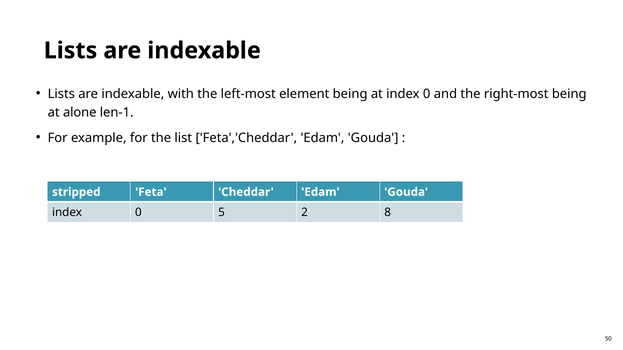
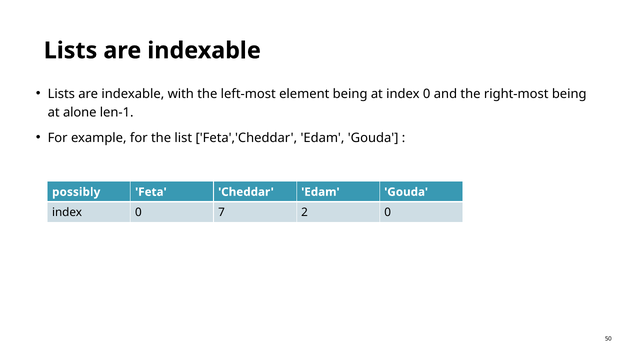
stripped: stripped -> possibly (76, 192)
5: 5 -> 7 (221, 213)
2 8: 8 -> 0 (388, 213)
